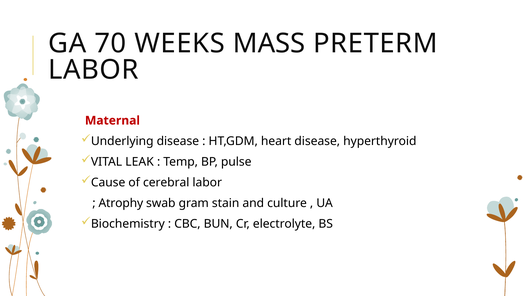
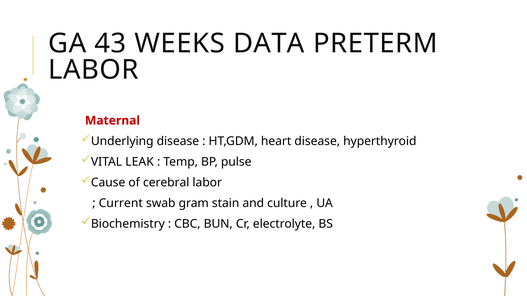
70: 70 -> 43 (110, 43)
MASS: MASS -> DATA (269, 43)
Atrophy: Atrophy -> Current (121, 204)
